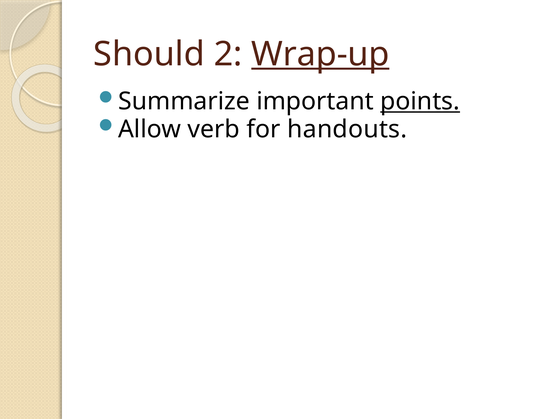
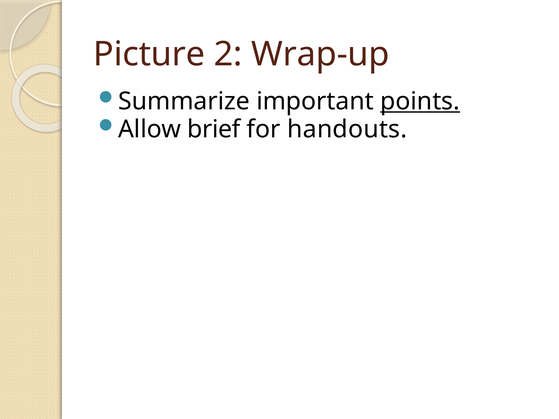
Should: Should -> Picture (149, 54)
Wrap-up underline: present -> none (320, 54)
verb: verb -> brief (214, 129)
